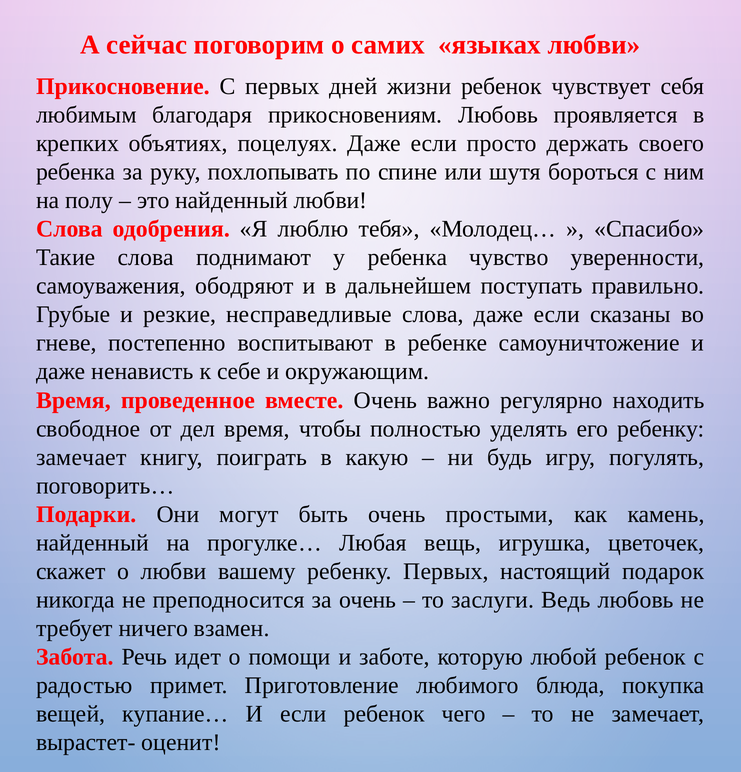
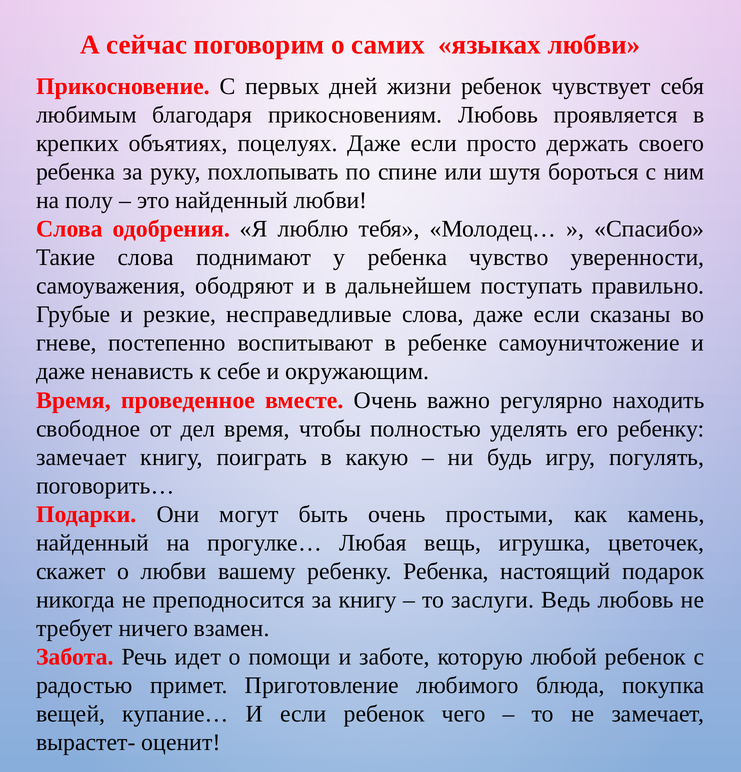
ребенку Первых: Первых -> Ребенка (446, 571)
за очень: очень -> книгу (368, 600)
